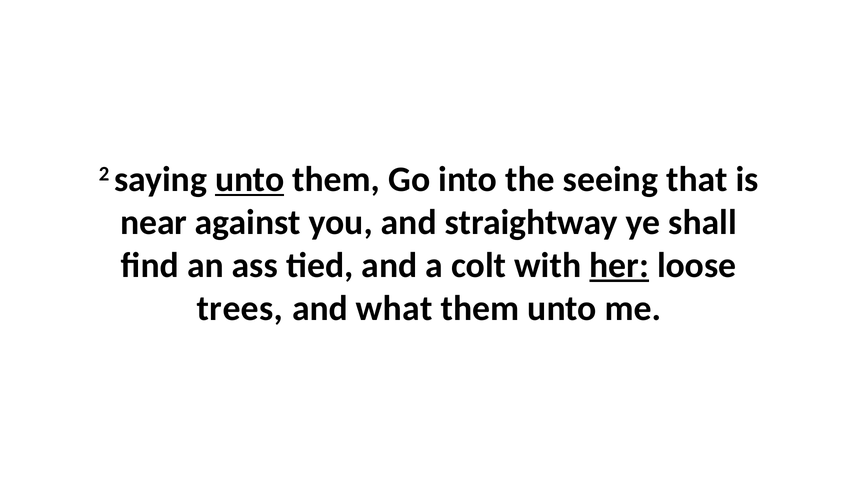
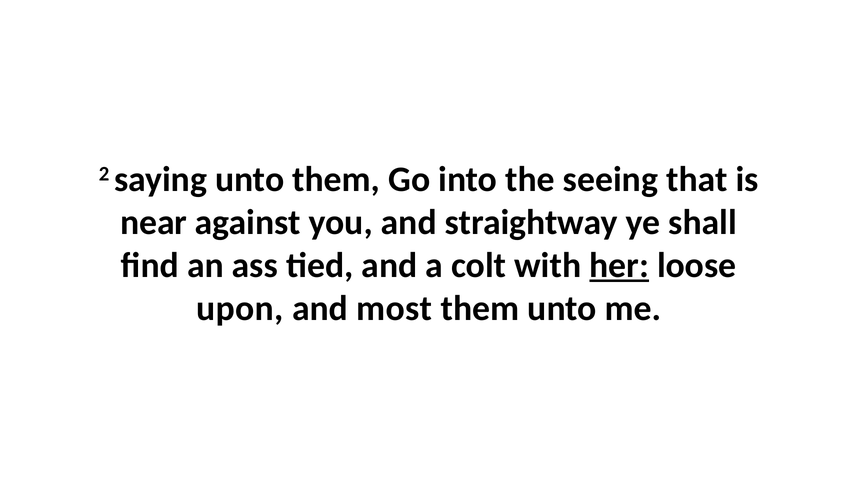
unto underline: present -> none (250, 179)
trees: trees -> upon (240, 308)
what: what -> most (394, 308)
